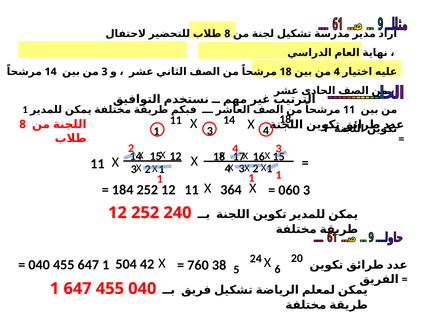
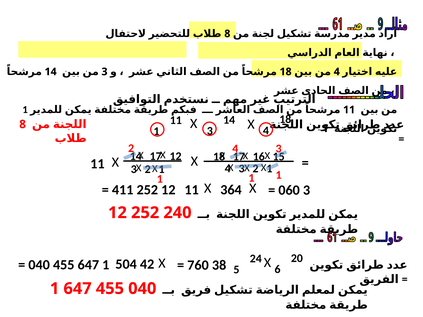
15: 15 -> 17 (156, 156)
184: 184 -> 411 (123, 190)
